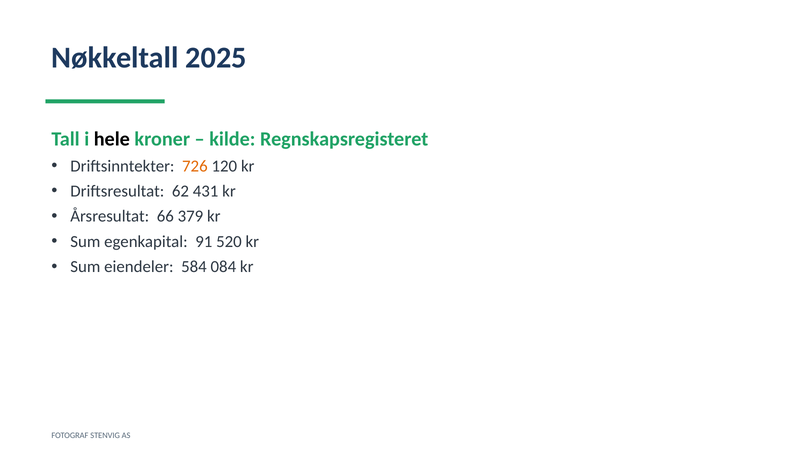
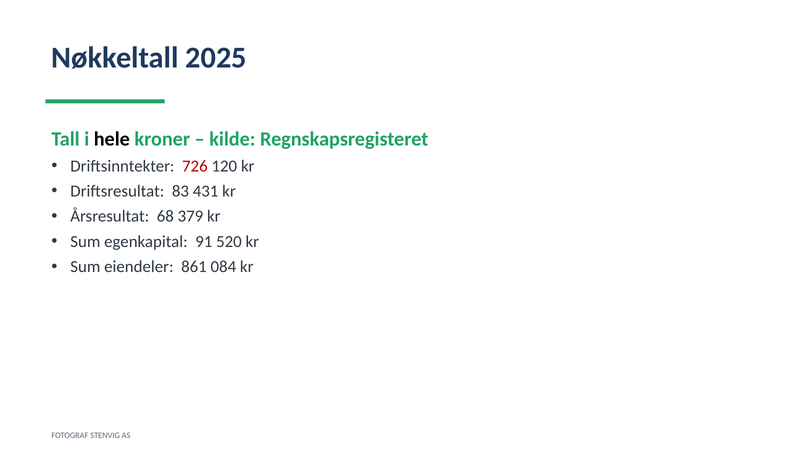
726 colour: orange -> red (195, 166)
62: 62 -> 83 (180, 191)
66: 66 -> 68 (165, 217)
584: 584 -> 861 (194, 267)
